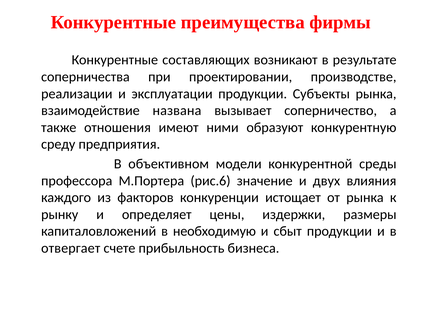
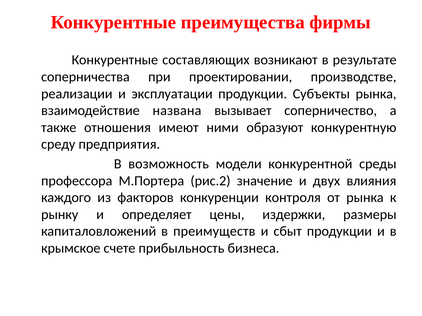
объективном: объективном -> возможность (169, 164)
рис.6: рис.6 -> рис.2 (210, 181)
истощает: истощает -> контроля (293, 198)
необходимую: необходимую -> преимуществ (214, 232)
отвергает: отвергает -> крымское (71, 249)
